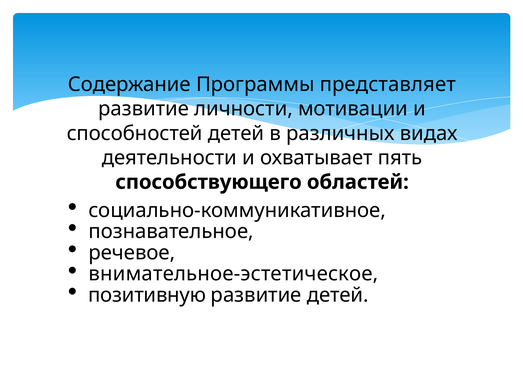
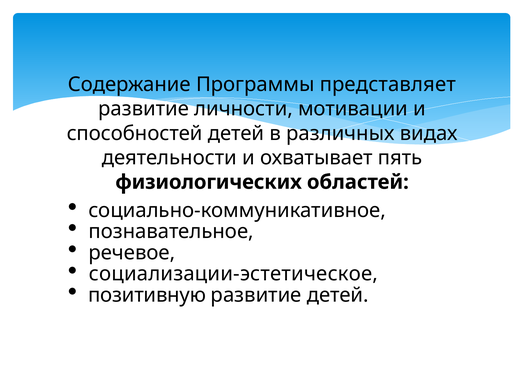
способствующего: способствующего -> физиологических (209, 182)
внимательное-эстетическое: внимательное-эстетическое -> социализации-эстетическое (233, 274)
